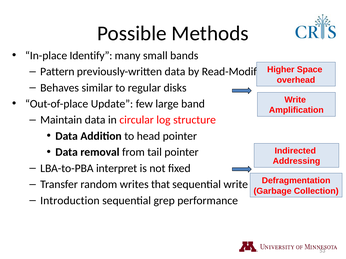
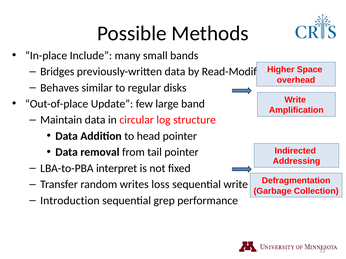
Identify: Identify -> Include (91, 56)
Pattern: Pattern -> Bridges (57, 72)
that: that -> loss (160, 185)
